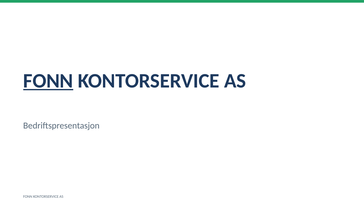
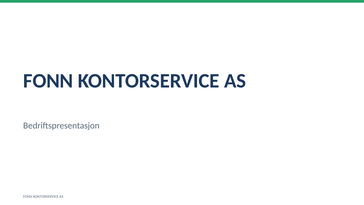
FONN underline: present -> none (48, 81)
